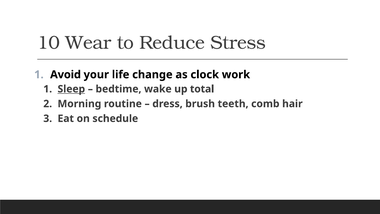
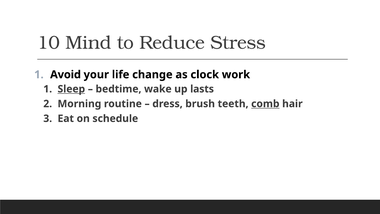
Wear: Wear -> Mind (88, 43)
total: total -> lasts (202, 89)
comb underline: none -> present (265, 104)
